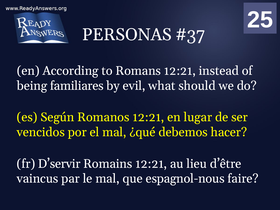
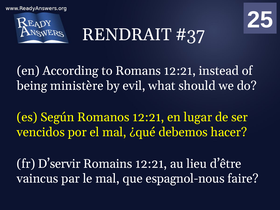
PERSONAS: PERSONAS -> RENDRAIT (127, 35)
familiares: familiares -> ministère (77, 86)
